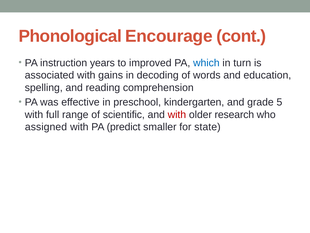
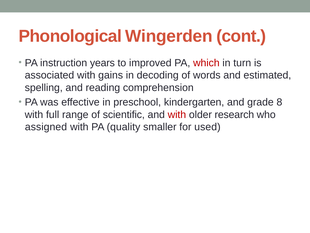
Encourage: Encourage -> Wingerden (169, 36)
which colour: blue -> red (206, 63)
education: education -> estimated (267, 75)
5: 5 -> 8 (279, 102)
predict: predict -> quality (124, 127)
state: state -> used (207, 127)
